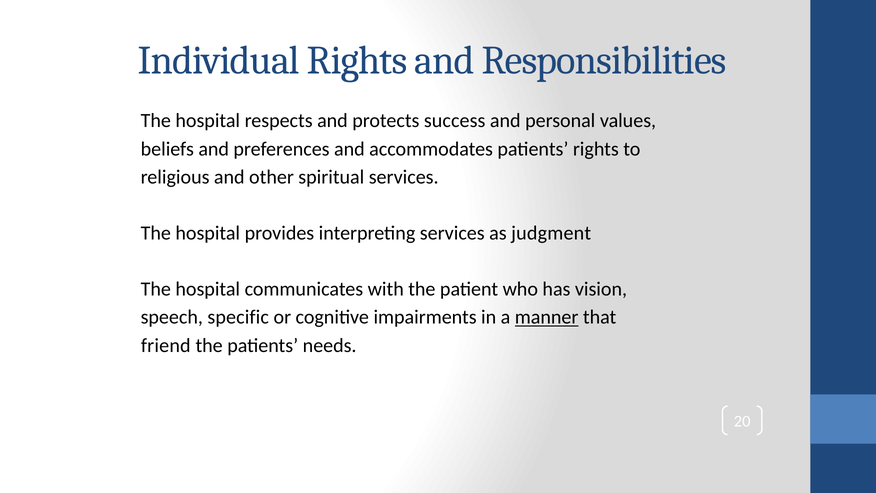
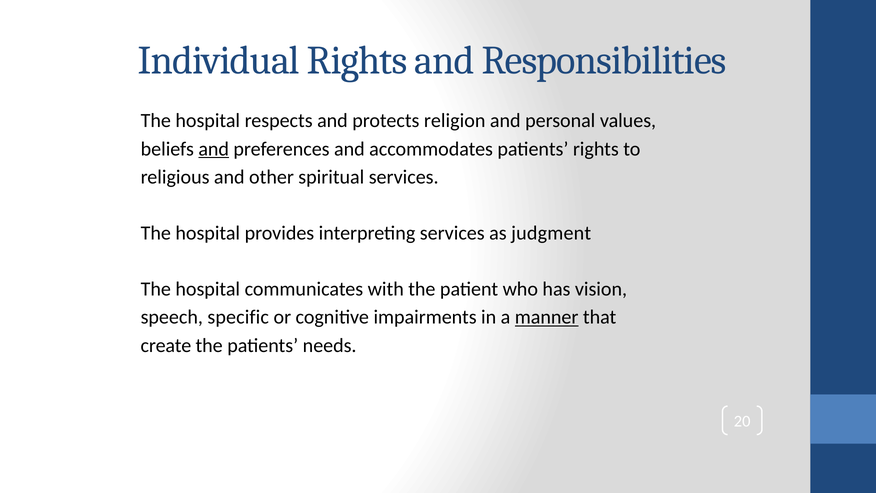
success: success -> religion (455, 121)
and underline: none -> present (214, 149)
friend: friend -> create (166, 345)
